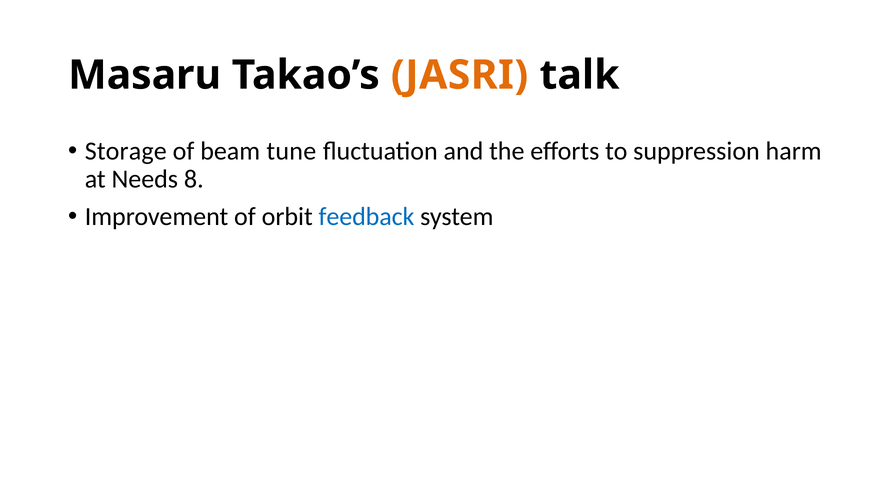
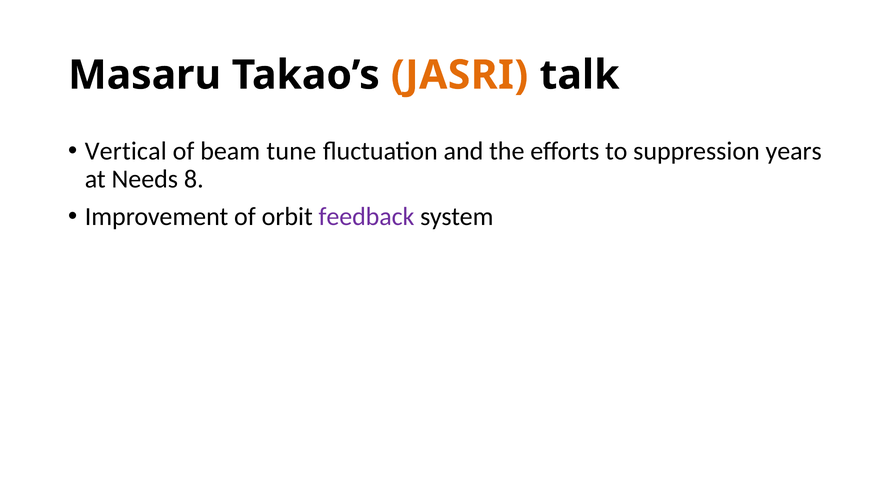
Storage: Storage -> Vertical (126, 151)
harm: harm -> years (794, 151)
feedback colour: blue -> purple (366, 217)
